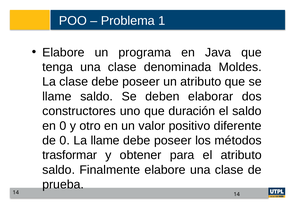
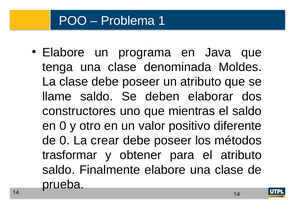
duración: duración -> mientras (192, 111)
La llame: llame -> crear (105, 141)
